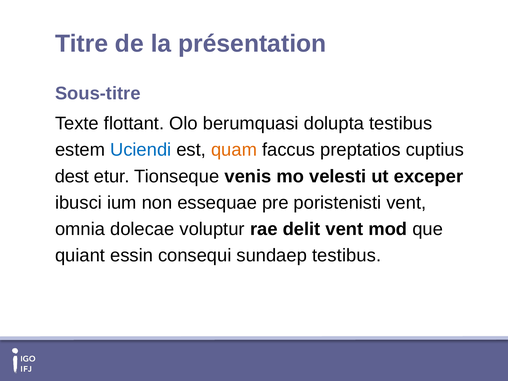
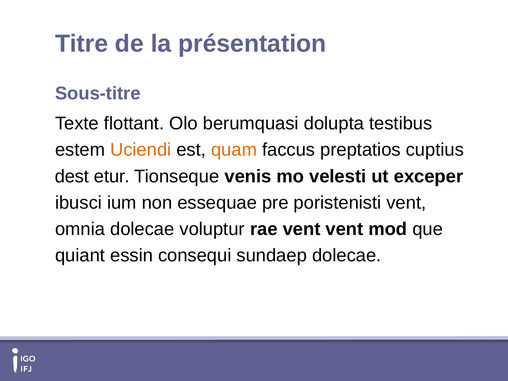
Uciendi colour: blue -> orange (141, 150)
rae delit: delit -> vent (302, 229)
sundaep testibus: testibus -> dolecae (347, 256)
